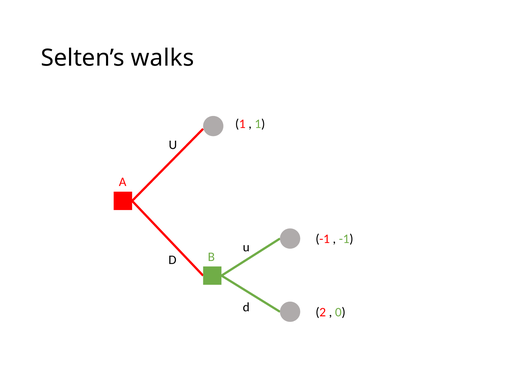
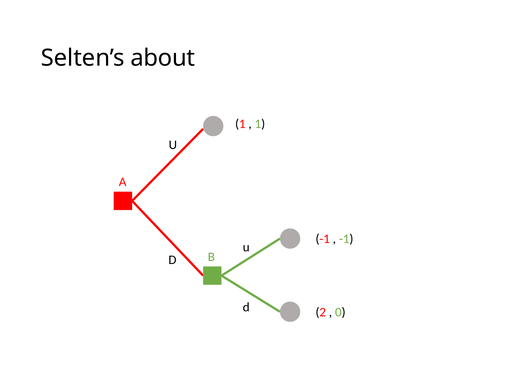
walks: walks -> about (163, 58)
